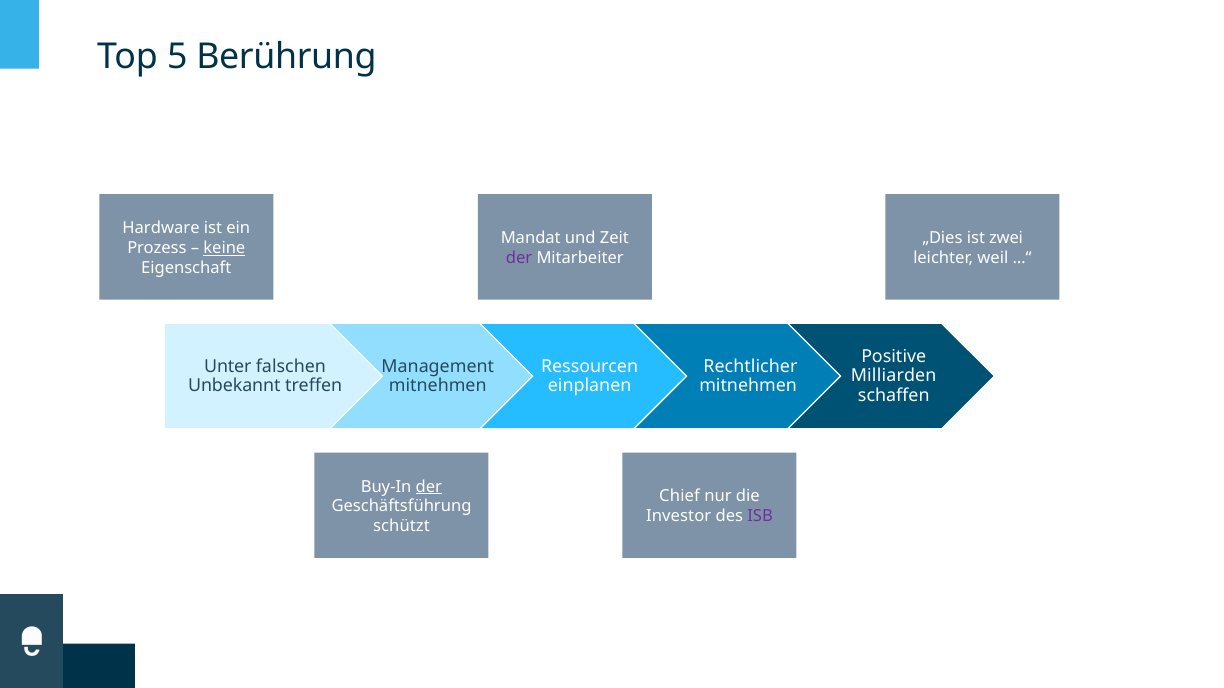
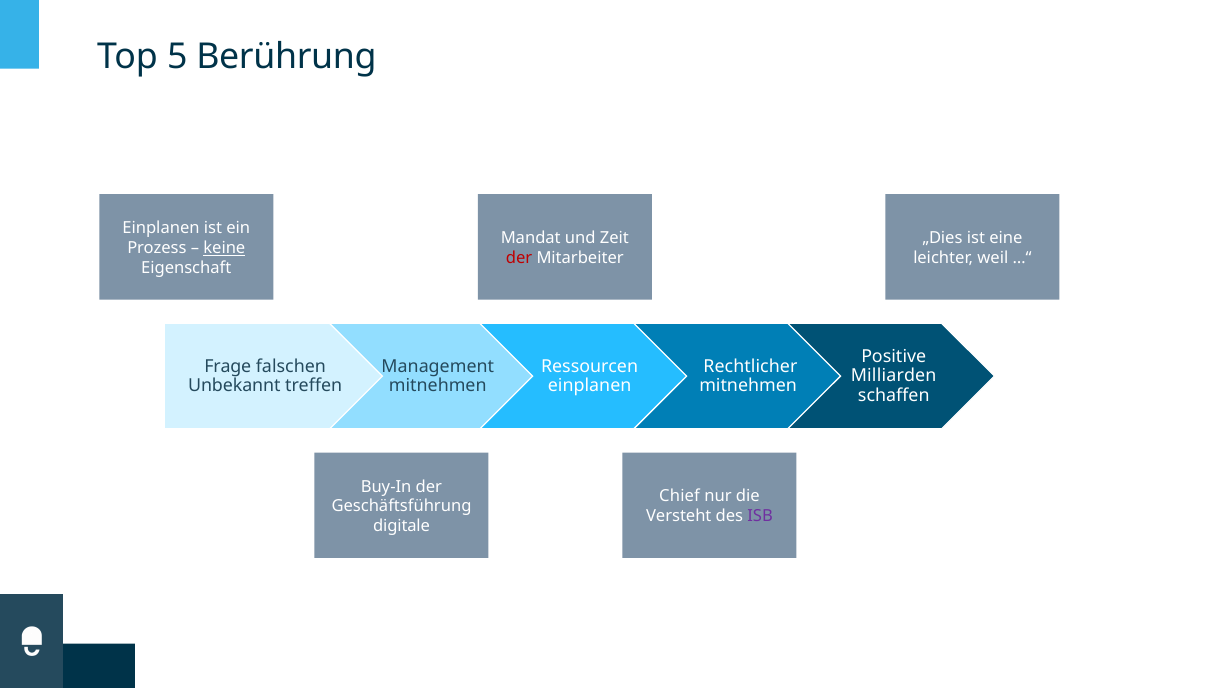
Hardware: Hardware -> Einplanen (161, 228)
zwei: zwei -> eine (1006, 238)
der colour: purple -> red (519, 258)
Unter: Unter -> Frage (228, 367)
der underline: present -> none (429, 487)
Investor: Investor -> Versteht (679, 517)
schützt: schützt -> digitale (402, 527)
